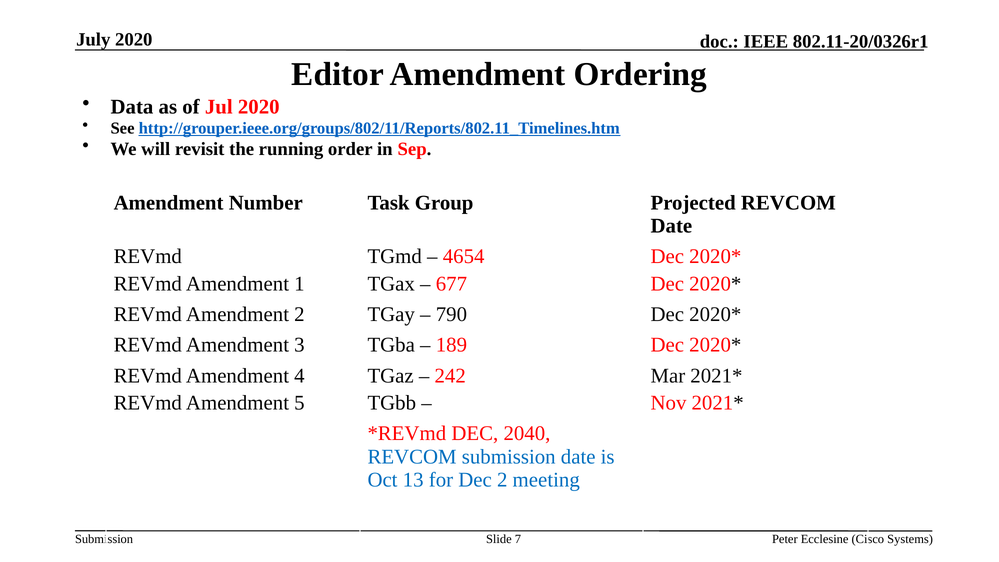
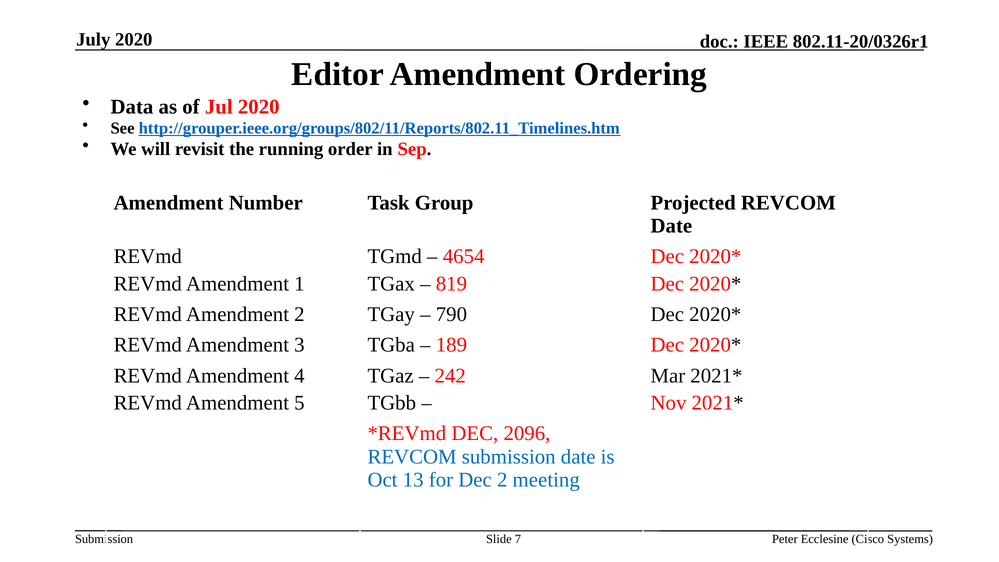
677: 677 -> 819 (451, 284)
2040: 2040 -> 2096 (527, 433)
